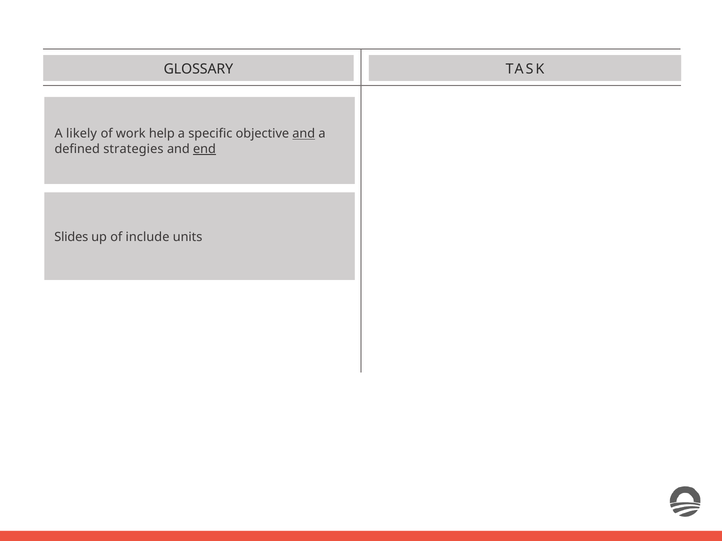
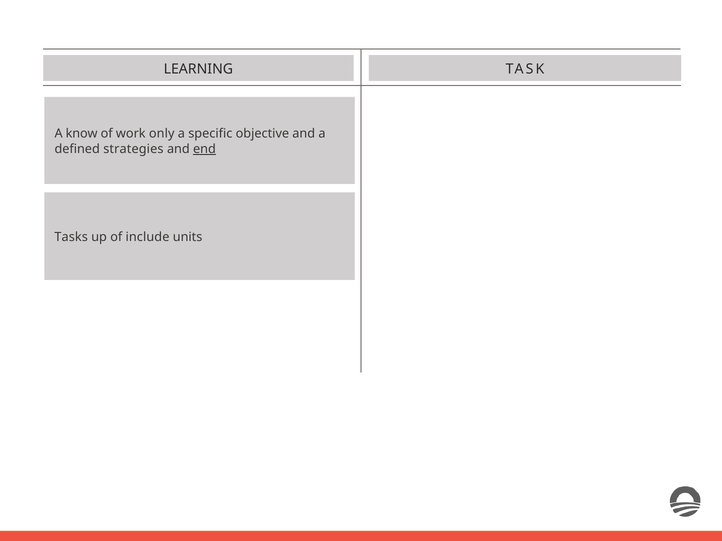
GLOSSARY: GLOSSARY -> LEARNING (198, 69)
likely: likely -> know (82, 134)
help: help -> only (162, 134)
and underline: present -> none (304, 134)
Slides: Slides -> Tasks (71, 237)
